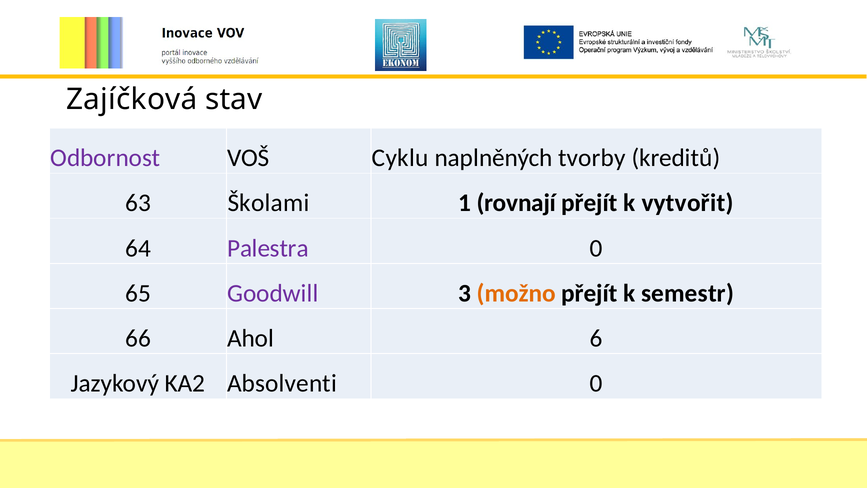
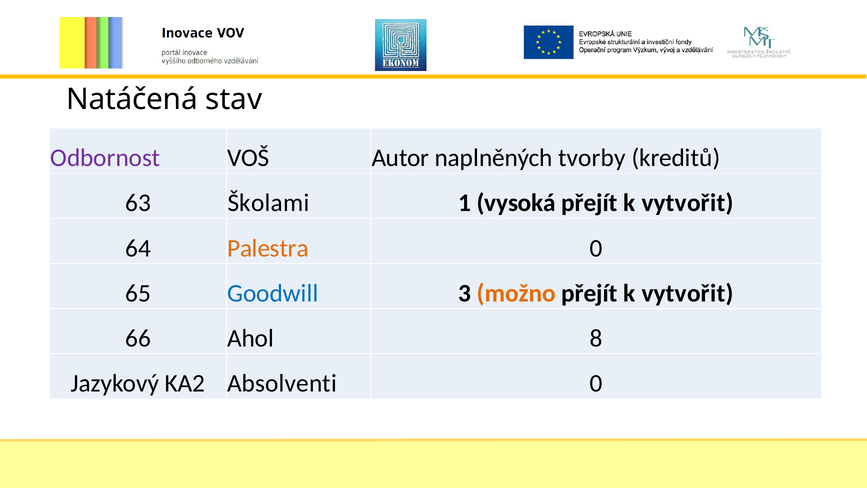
Zajíčková: Zajíčková -> Natáčená (132, 99)
Cyklu: Cyklu -> Autor (400, 158)
rovnají: rovnají -> vysoká (516, 203)
Palestra colour: purple -> orange (268, 248)
Goodwill colour: purple -> blue (273, 293)
semestr: semestr -> vytvořit (688, 293)
6: 6 -> 8 (596, 338)
